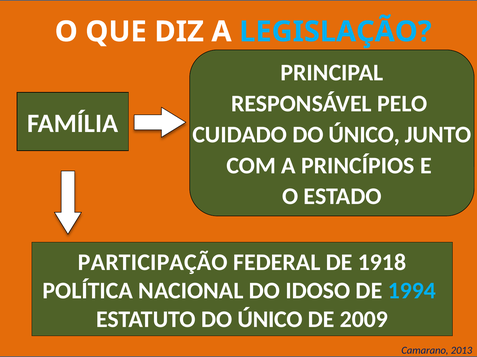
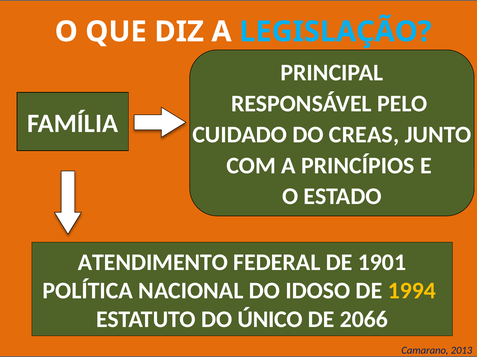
CUIDADO DO ÚNICO: ÚNICO -> CREAS (364, 135)
PARTICIPAÇÃO: PARTICIPAÇÃO -> ATENDIMENTO (153, 263)
1918: 1918 -> 1901 (382, 263)
1994 colour: light blue -> yellow (412, 291)
2009: 2009 -> 2066 (364, 320)
